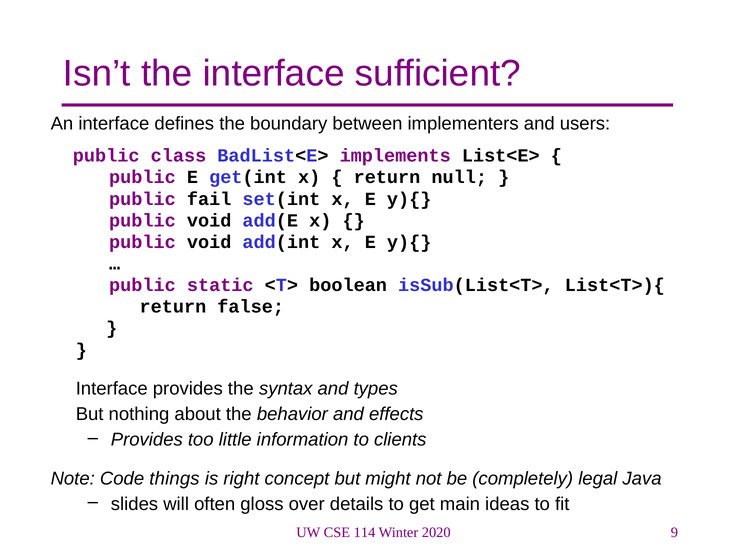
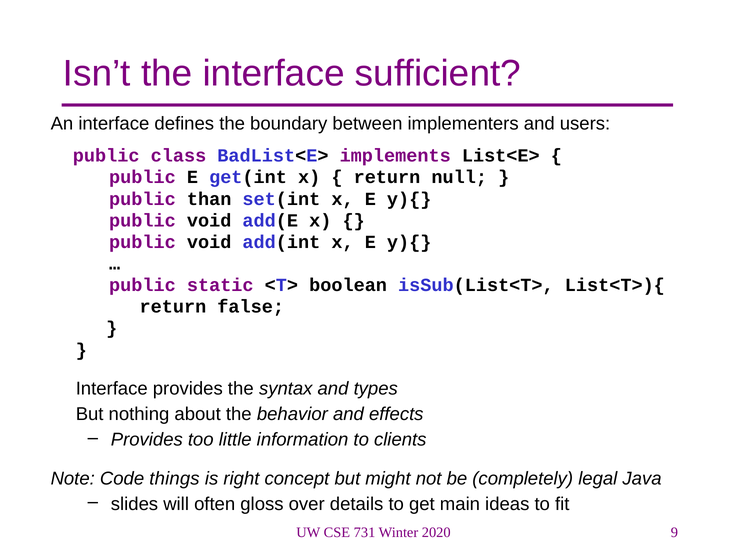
fail: fail -> than (209, 199)
114: 114 -> 731 (365, 532)
